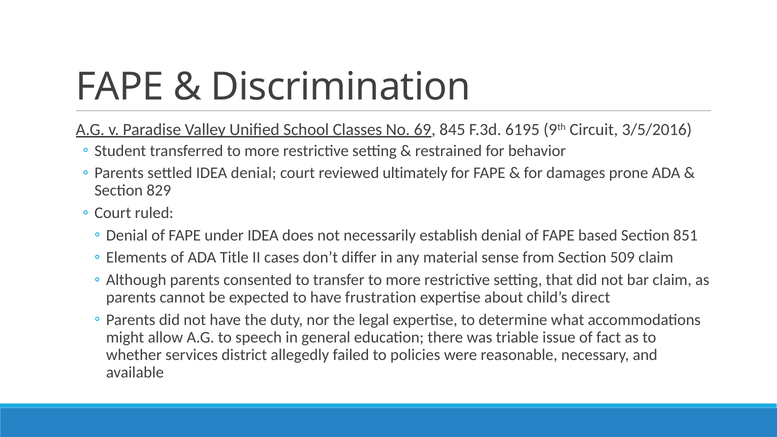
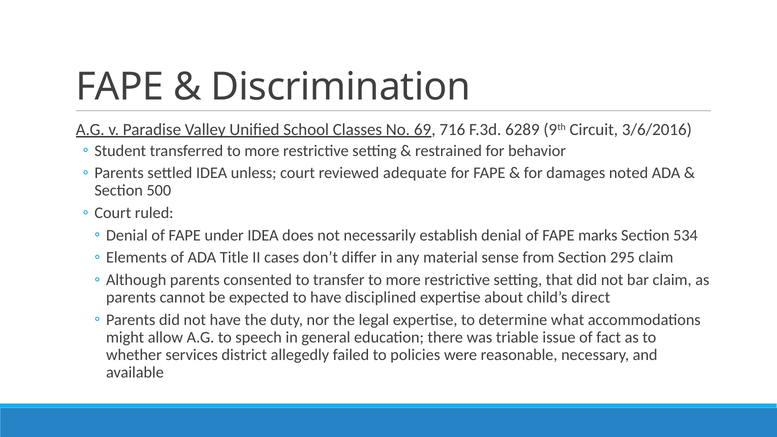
845: 845 -> 716 (452, 130)
6195: 6195 -> 6289 (522, 130)
3/5/2016: 3/5/2016 -> 3/6/2016 (657, 130)
IDEA denial: denial -> unless (254, 173)
ultimately: ultimately -> adequate (415, 173)
prone: prone -> noted (629, 173)
829: 829 -> 500 (159, 191)
based: based -> marks (598, 235)
851: 851 -> 534 (685, 235)
509: 509 -> 295 (622, 258)
frustration: frustration -> disciplined (381, 297)
